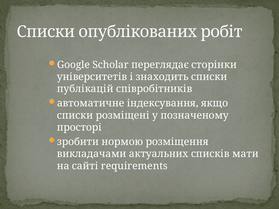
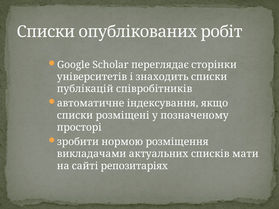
requirements: requirements -> репозитаріях (134, 166)
